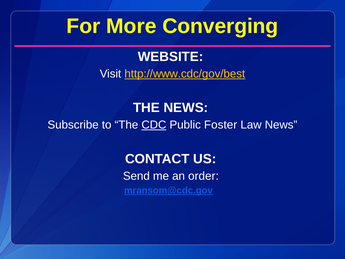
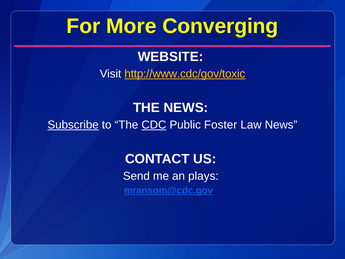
http://www.cdc/gov/best: http://www.cdc/gov/best -> http://www.cdc/gov/toxic (185, 74)
Subscribe underline: none -> present (73, 125)
order: order -> plays (203, 176)
